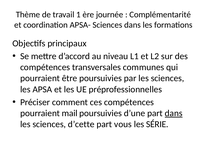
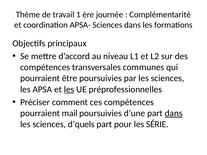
les underline: none -> present (69, 89)
d’cette: d’cette -> d’quels (81, 124)
vous: vous -> pour (123, 124)
